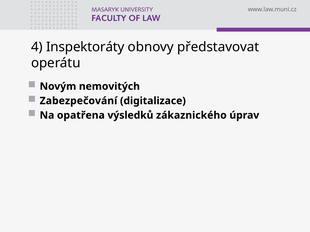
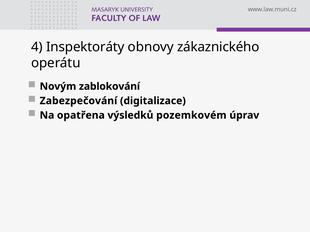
představovat: představovat -> zákaznického (218, 47)
nemovitých: nemovitých -> zablokování (109, 87)
zákaznického: zákaznického -> pozemkovém (191, 115)
